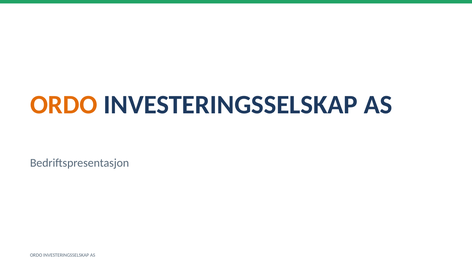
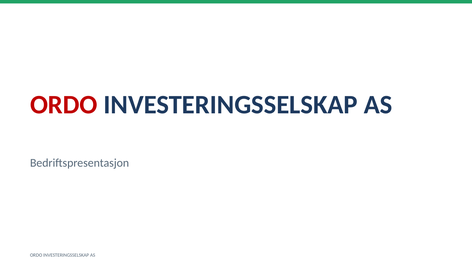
ORDO colour: orange -> red (64, 105)
